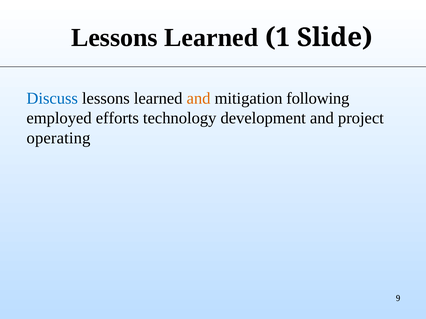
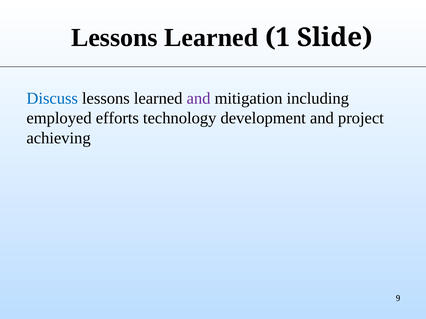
and colour: orange -> purple (199, 98)
following: following -> including (318, 98)
operating: operating -> achieving (59, 138)
